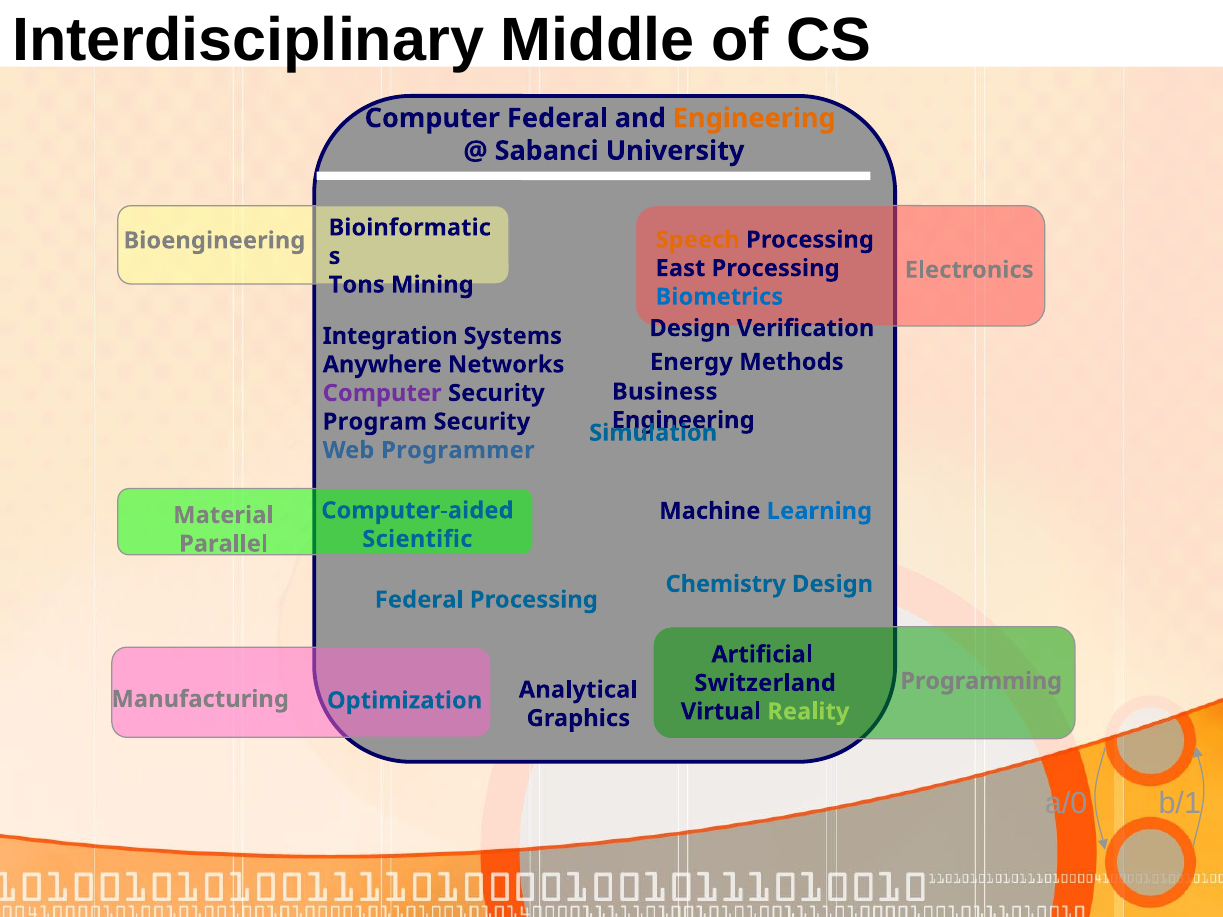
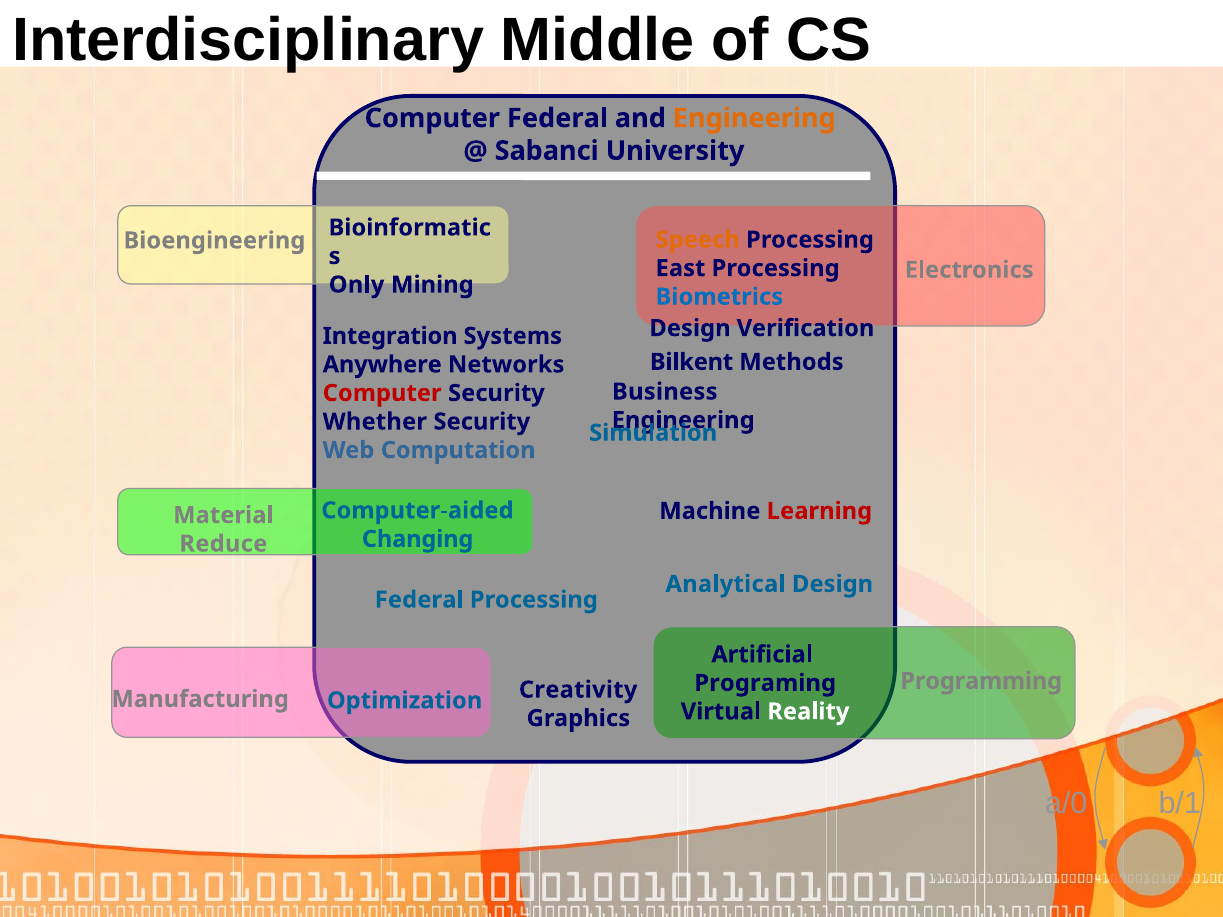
Tons: Tons -> Only (357, 285)
Energy: Energy -> Bilkent (692, 362)
Computer colour: purple -> red (382, 393)
Program: Program -> Whether (375, 422)
Programmer: Programmer -> Computation (458, 450)
Learning colour: blue -> red (819, 511)
Scientific: Scientific -> Changing (418, 539)
Parallel: Parallel -> Reduce (223, 544)
Chemistry: Chemistry -> Analytical (726, 584)
Switzerland: Switzerland -> Programing (765, 683)
Analytical: Analytical -> Creativity (578, 690)
Reality colour: light green -> white (808, 712)
